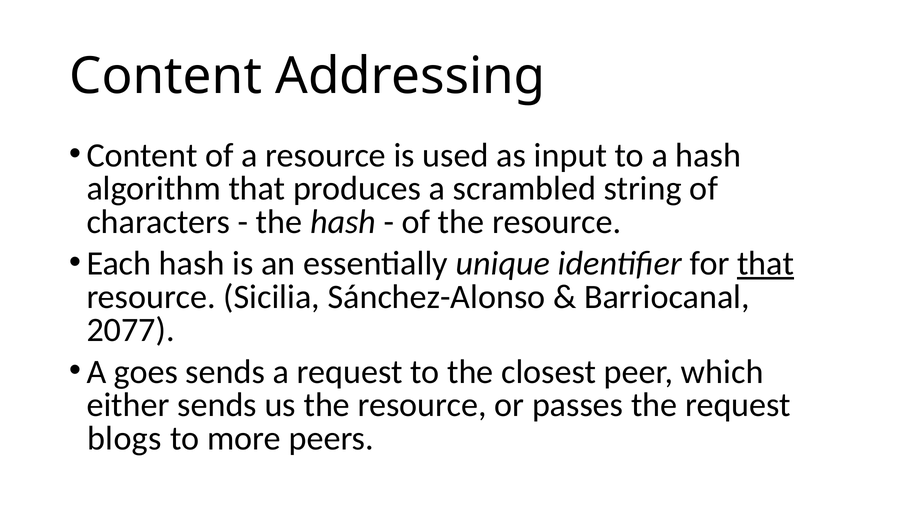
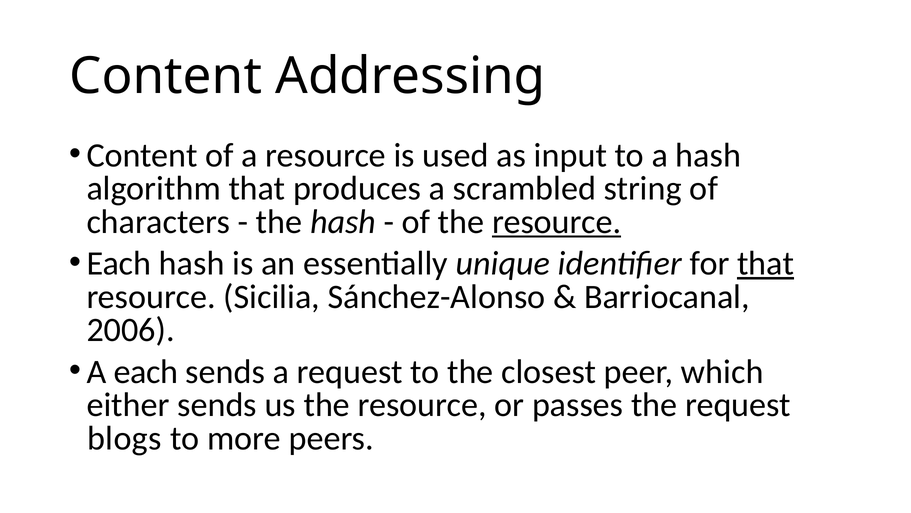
resource underline: none -> present (557, 222)
2077: 2077 -> 2006 (131, 330)
A goes: goes -> each (146, 371)
